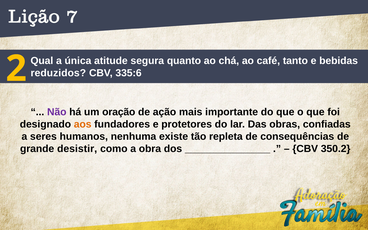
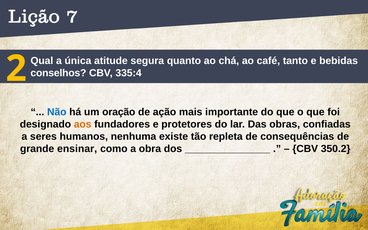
reduzidos: reduzidos -> conselhos (58, 73)
335:6: 335:6 -> 335:4 (129, 73)
Não colour: purple -> blue (57, 112)
desistir: desistir -> ensinar (77, 149)
